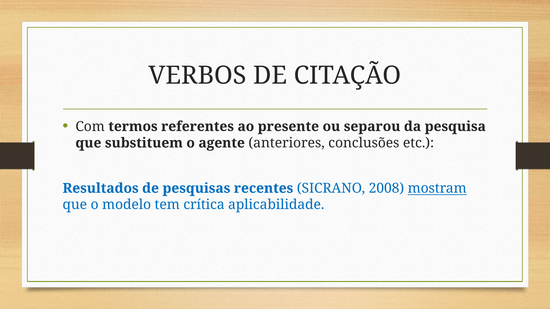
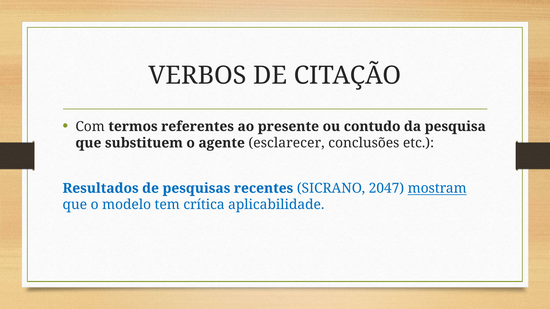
separou: separou -> contudo (372, 127)
anteriores: anteriores -> esclarecer (287, 143)
2008: 2008 -> 2047 (386, 189)
